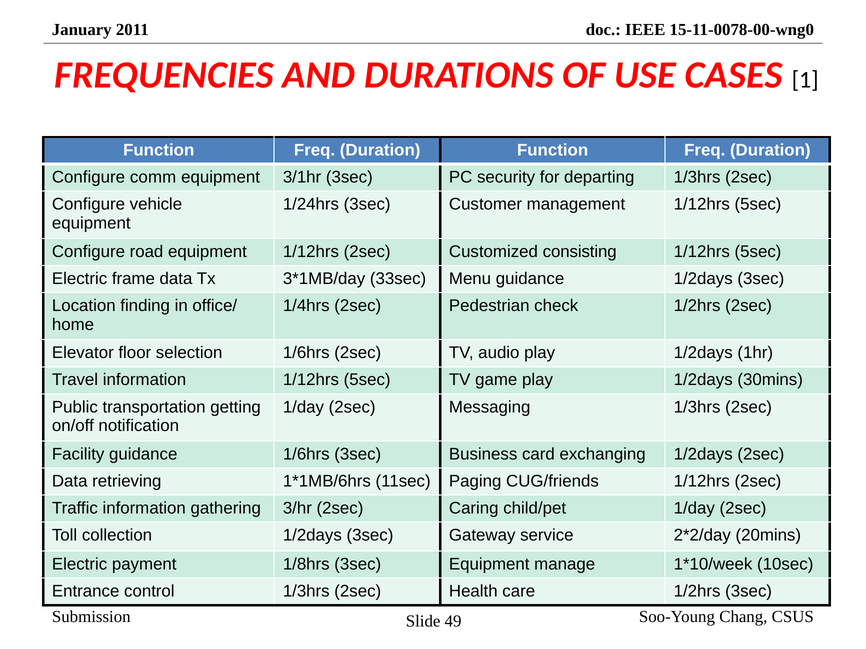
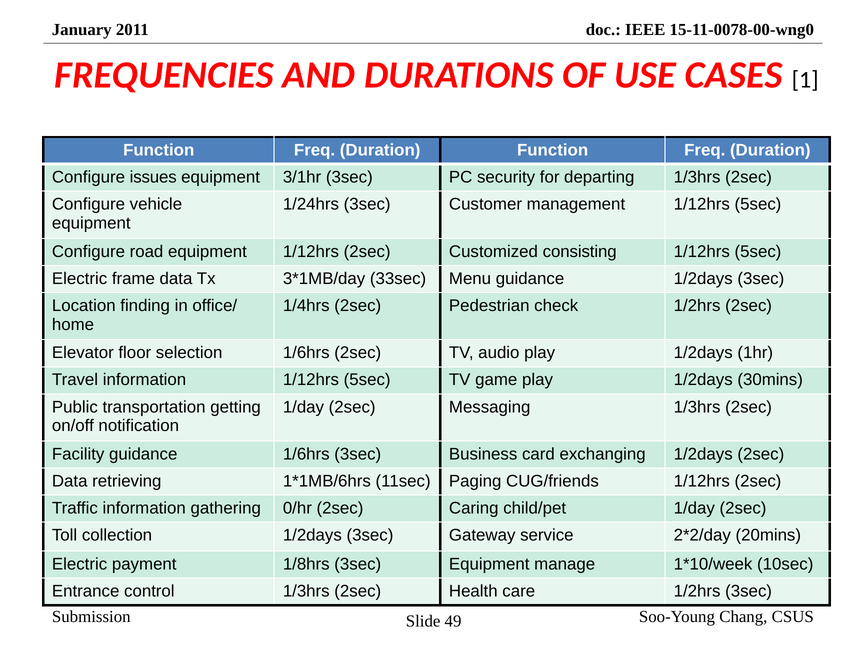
comm: comm -> issues (153, 177)
3/hr: 3/hr -> 0/hr (297, 509)
